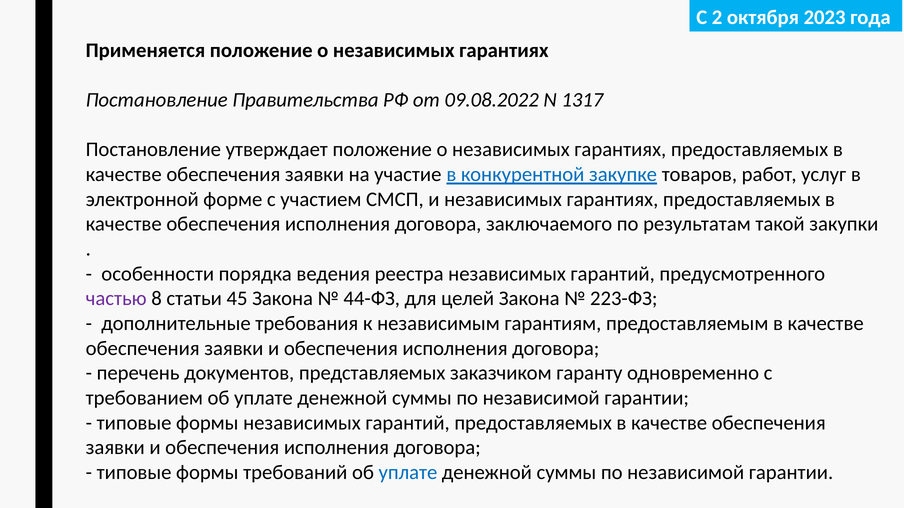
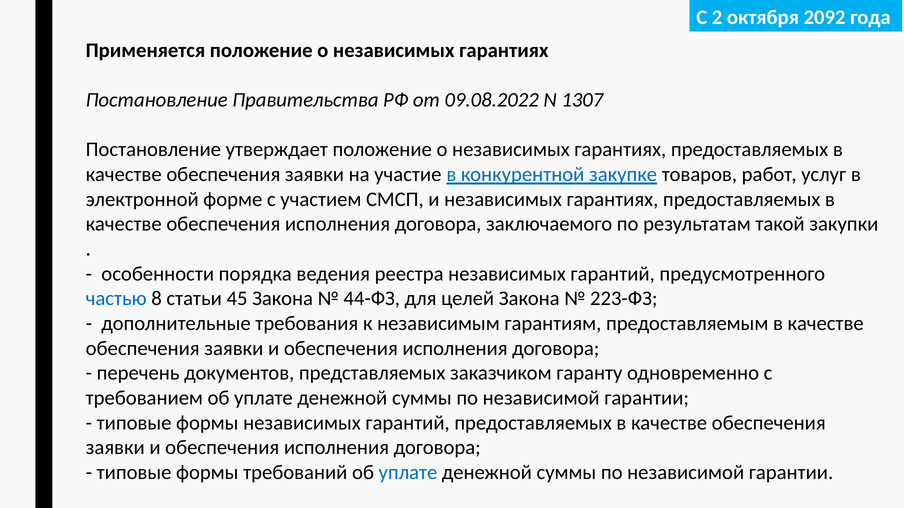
2023: 2023 -> 2092 (825, 17)
1317: 1317 -> 1307 (582, 100)
частью colour: purple -> blue (116, 299)
